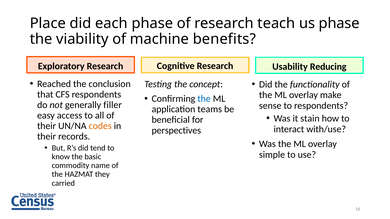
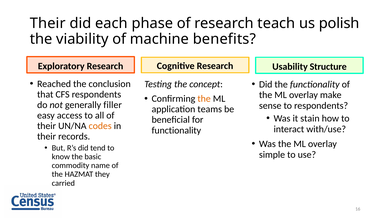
Place: Place -> Their (48, 23)
us phase: phase -> polish (339, 23)
Reducing: Reducing -> Structure (328, 67)
the colour: blue -> orange (204, 99)
perspectives: perspectives -> functionality (176, 131)
